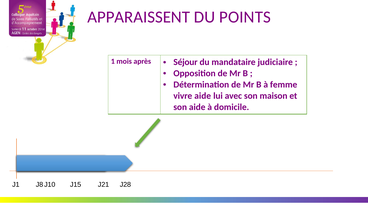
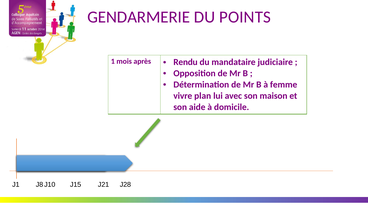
APPARAISSENT: APPARAISSENT -> GENDARMERIE (139, 17)
Séjour: Séjour -> Rendu (186, 62)
vivre aide: aide -> plan (203, 96)
